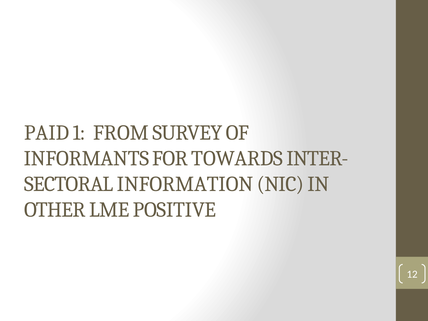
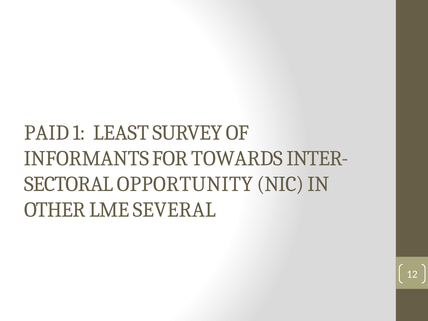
FROM: FROM -> LEAST (121, 133)
INFORMATION: INFORMATION -> OPPORTUNITY (185, 184)
POSITIVE: POSITIVE -> SEVERAL (174, 210)
